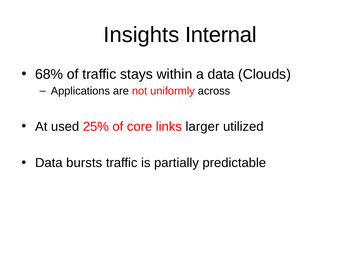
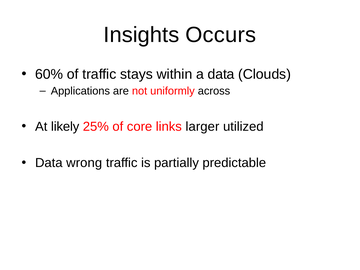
Internal: Internal -> Occurs (221, 35)
68%: 68% -> 60% (49, 74)
used: used -> likely (65, 127)
bursts: bursts -> wrong (84, 163)
